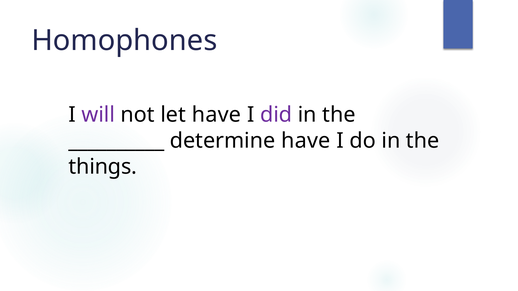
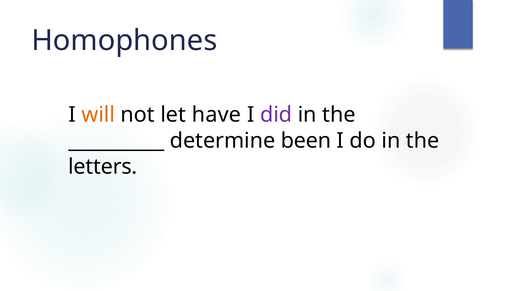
will colour: purple -> orange (98, 115)
determine have: have -> been (306, 141)
things: things -> letters (103, 167)
